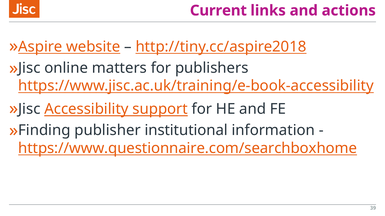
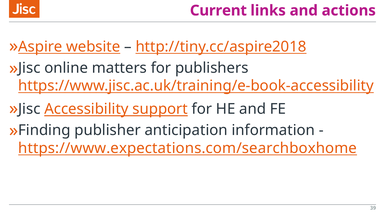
institutional: institutional -> anticipation (186, 131)
https://www.questionnaire.com/searchboxhome: https://www.questionnaire.com/searchboxhome -> https://www.expectations.com/searchboxhome (188, 148)
